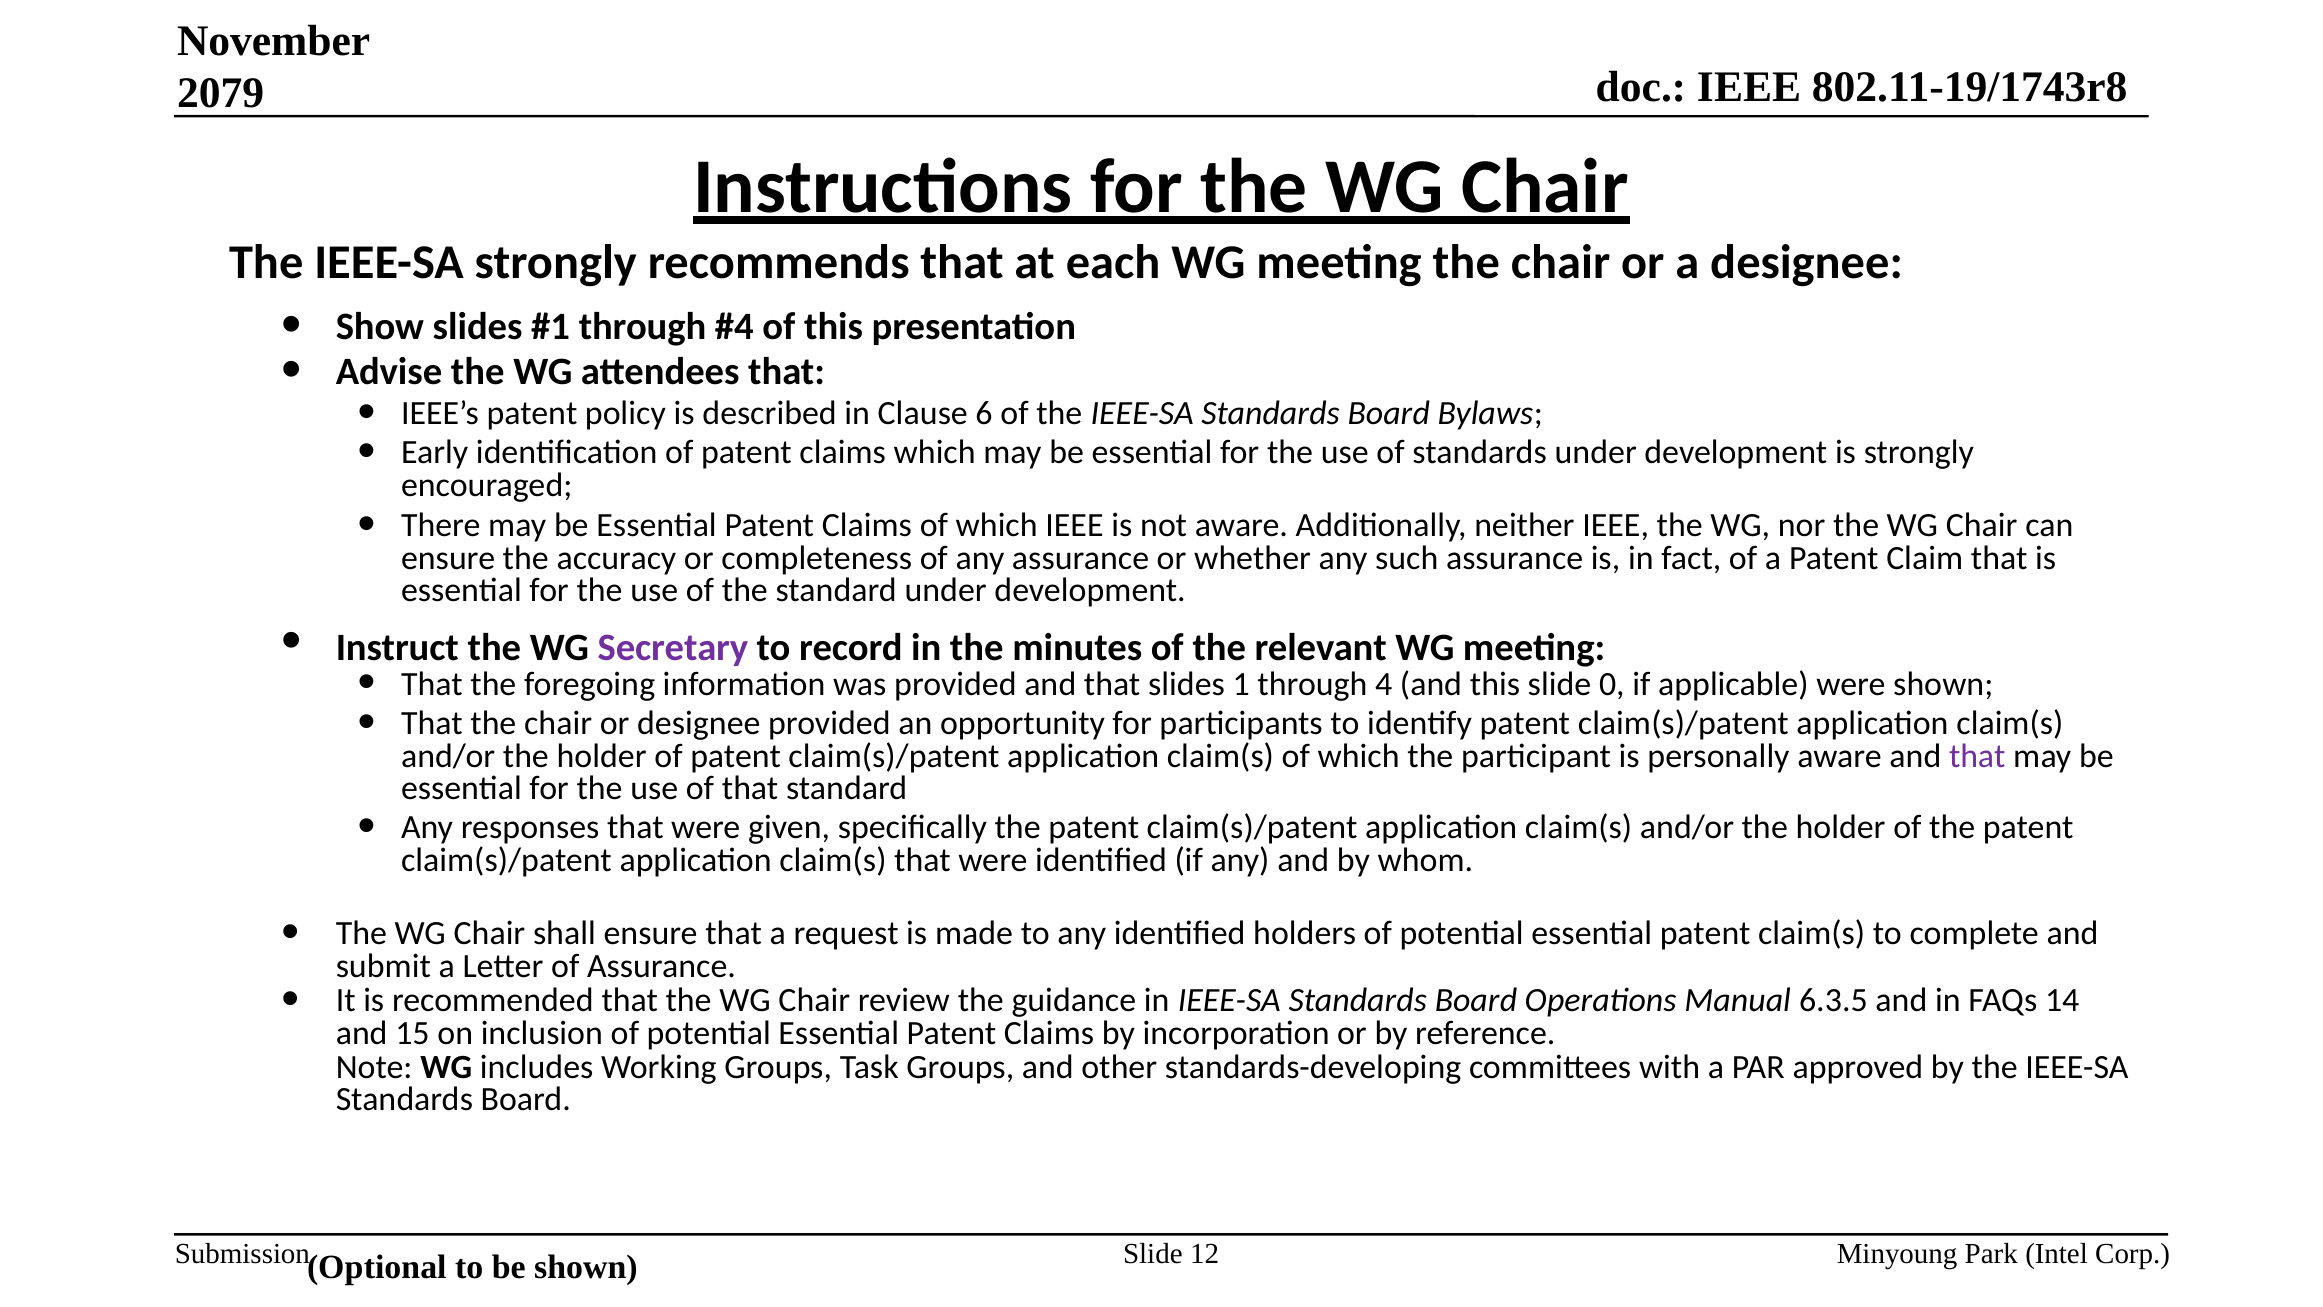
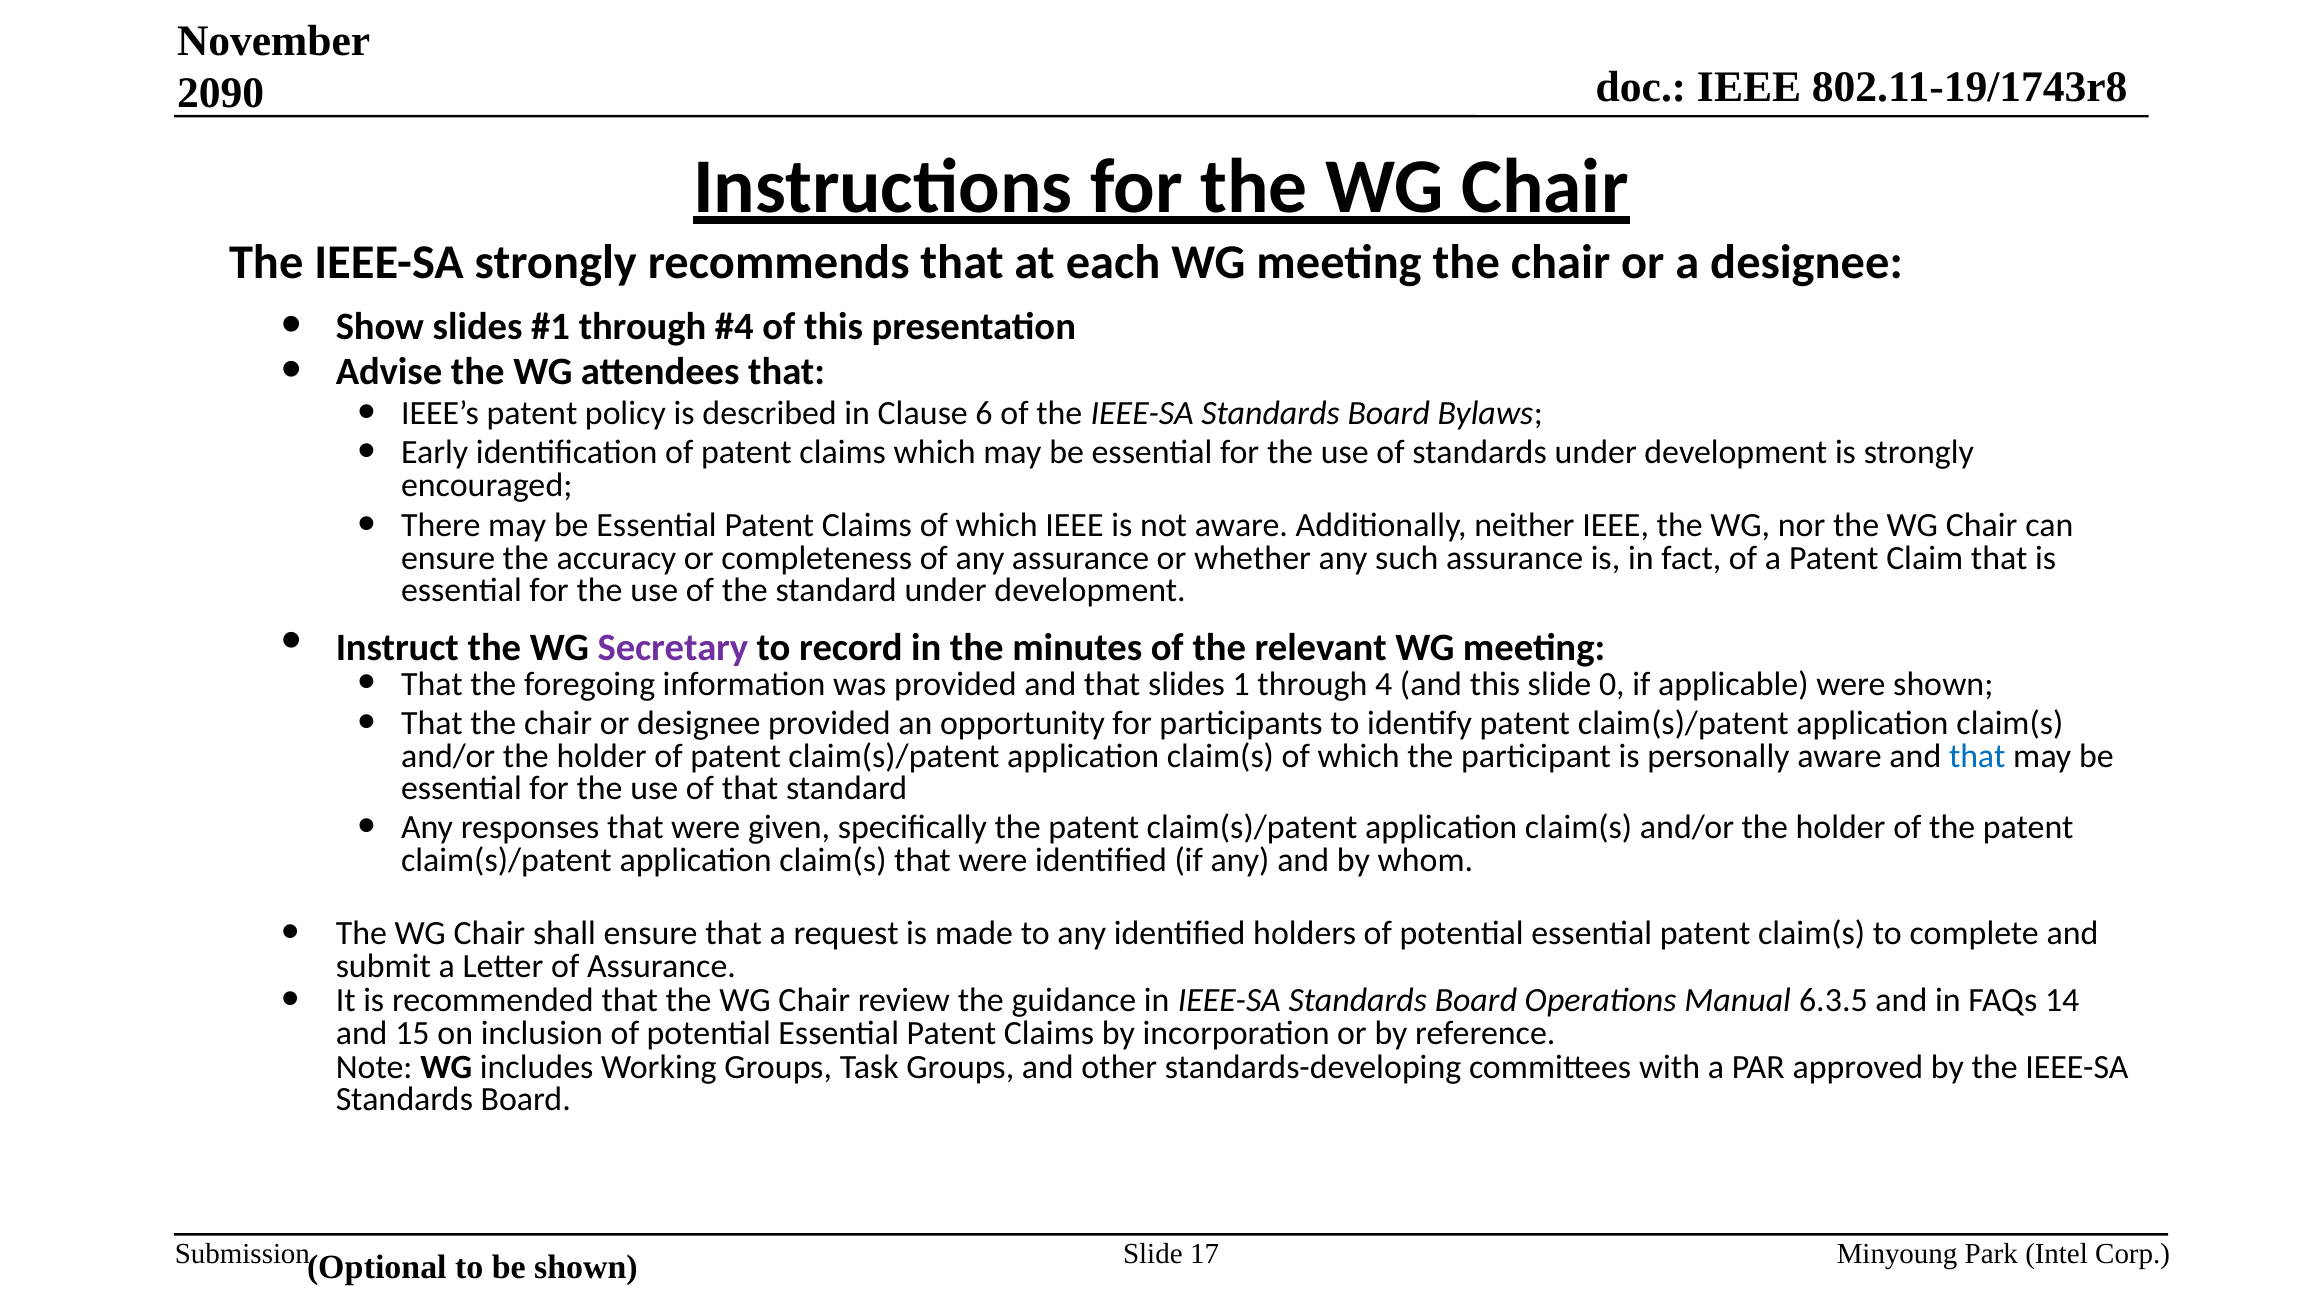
2079: 2079 -> 2090 (221, 93)
that colour: purple -> blue (1977, 756)
12: 12 -> 17 (1205, 1253)
